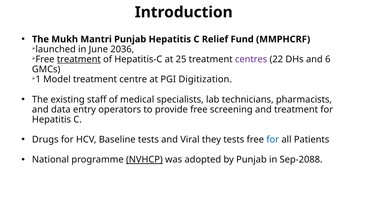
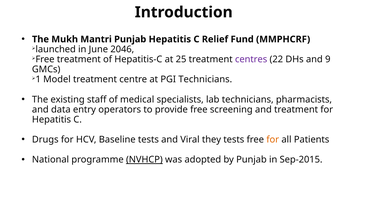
2036: 2036 -> 2046 (122, 49)
treatment underline: present -> none (79, 59)
6: 6 -> 9 (328, 59)
PGI Digitization: Digitization -> Technicians (205, 79)
for colour: blue -> orange (273, 140)
Sep-2088: Sep-2088 -> Sep-2015 (301, 160)
